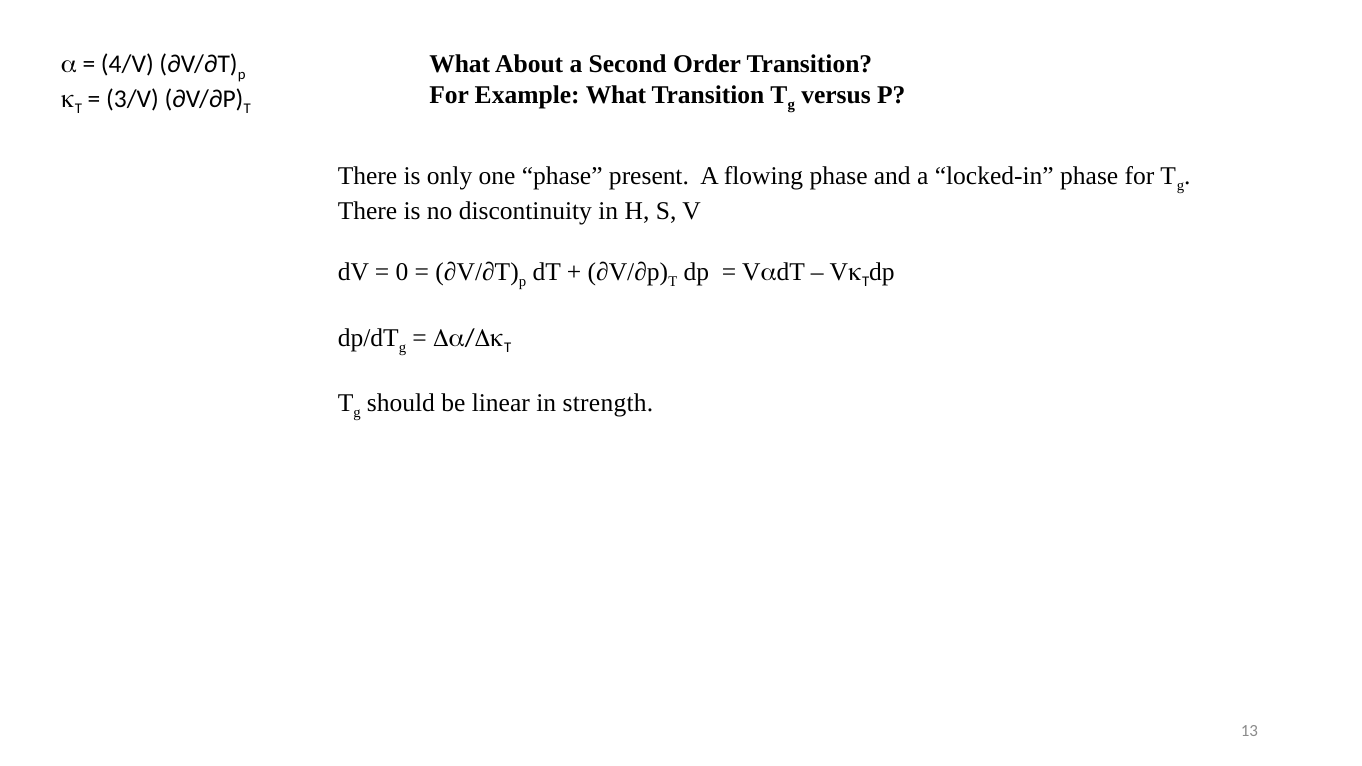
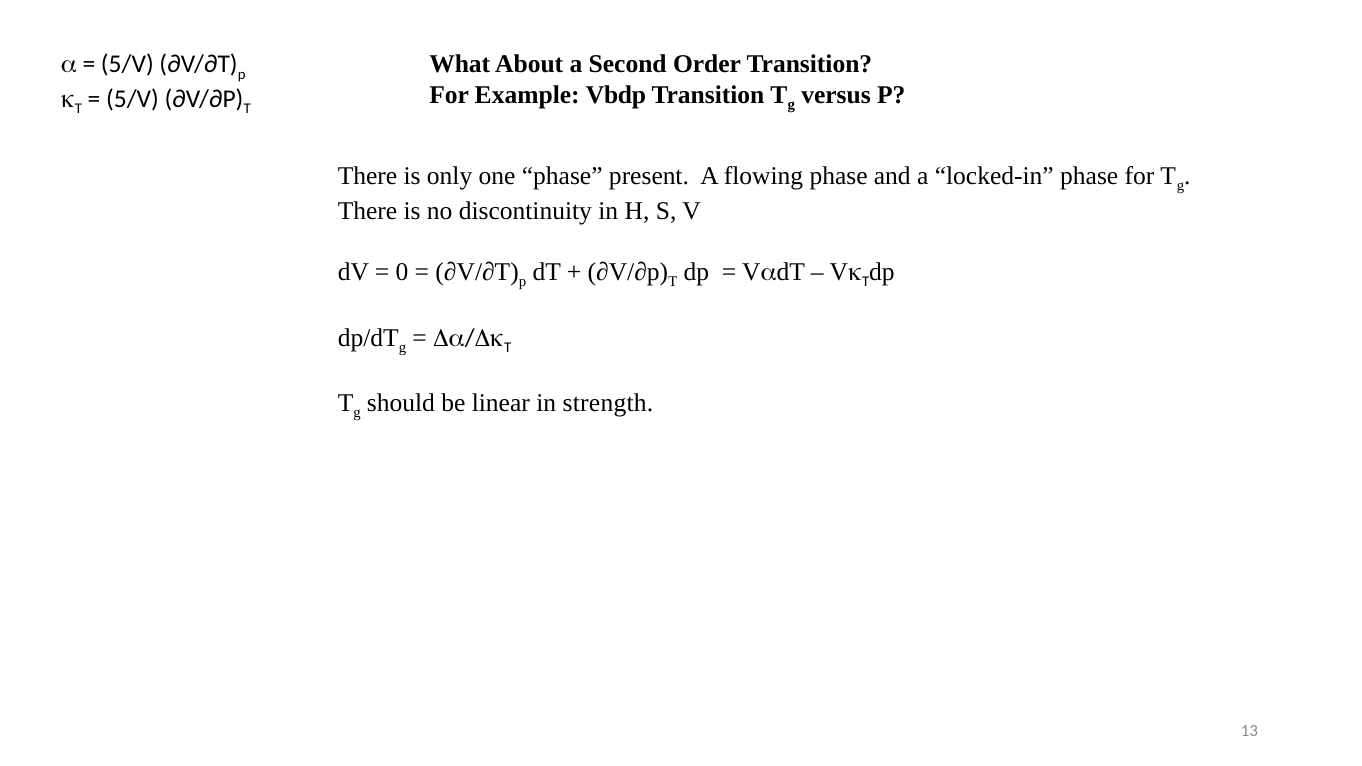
4/V: 4/V -> 5/V (127, 64)
Example What: What -> Vbdp (616, 95)
3/V: 3/V -> 5/V (132, 99)
